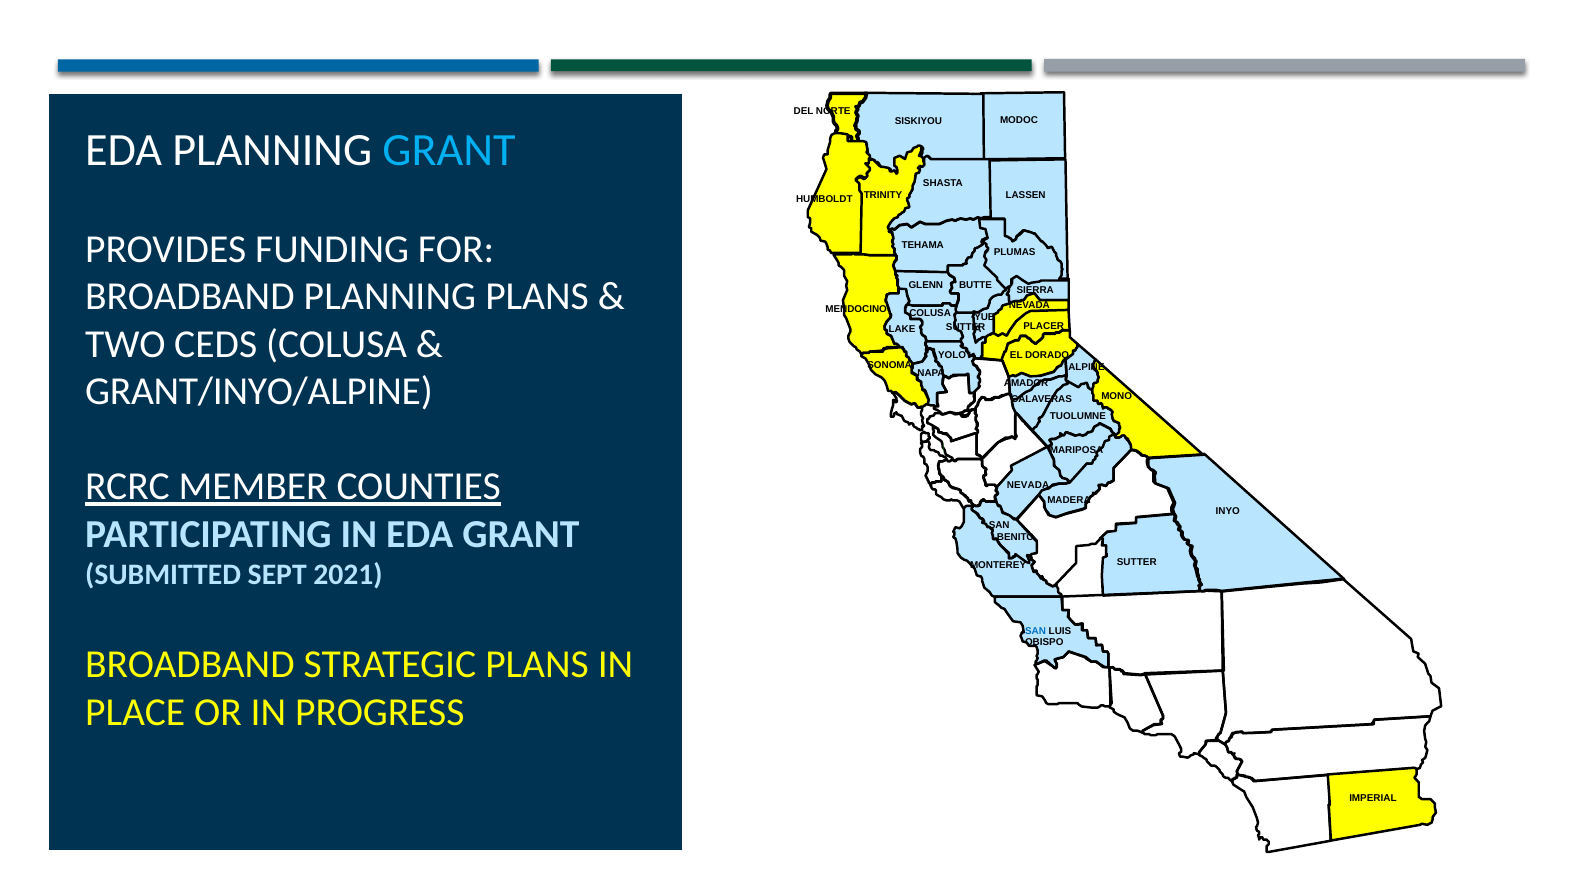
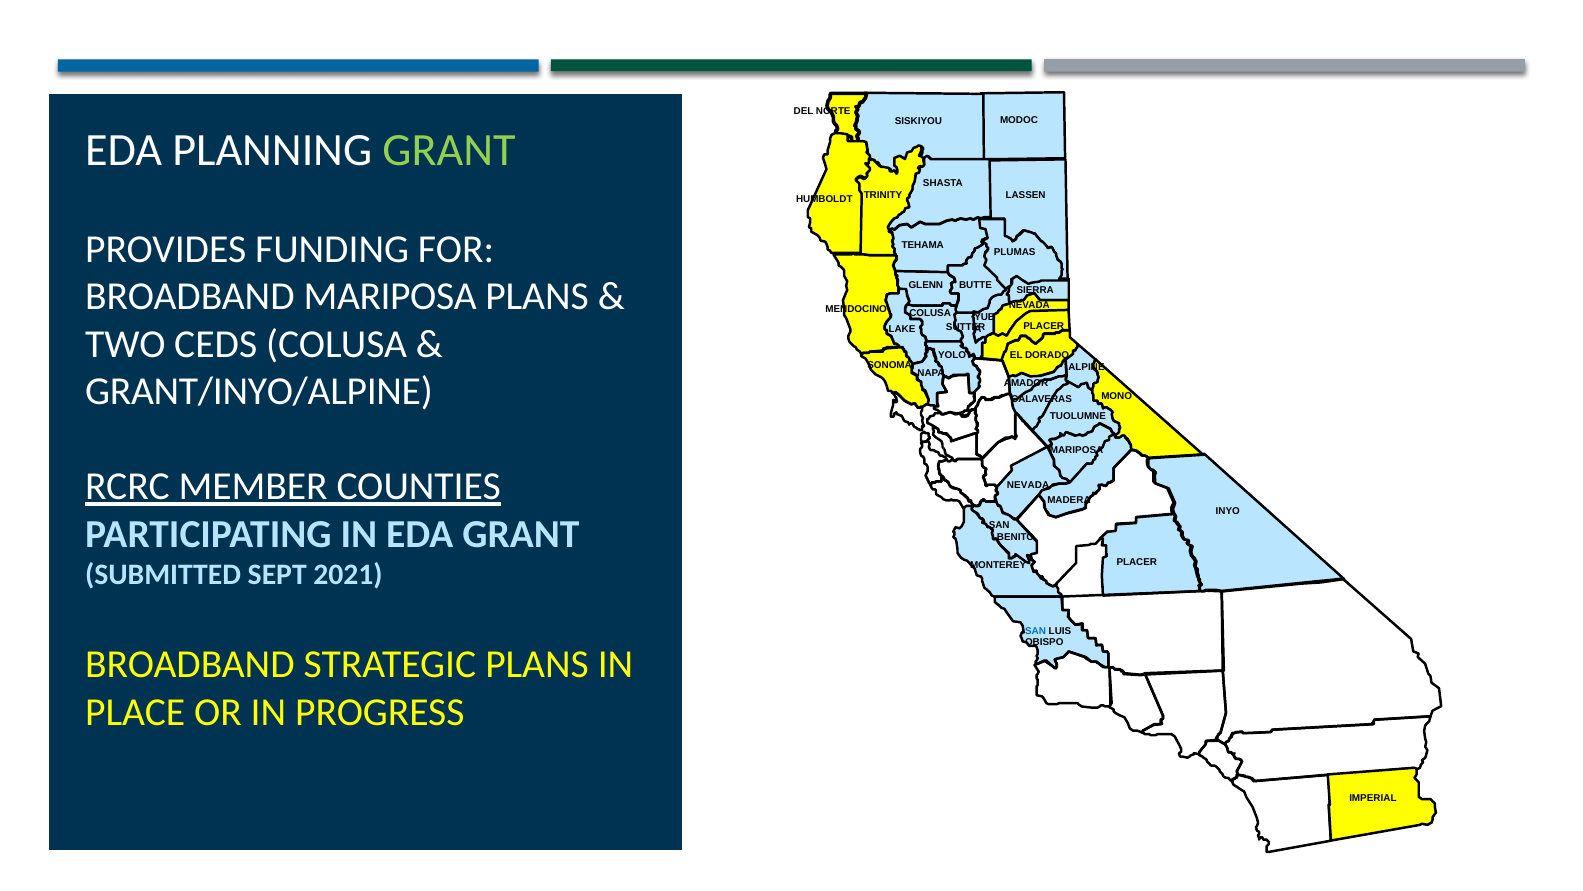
GRANT colour: light blue -> light green (449, 150)
BROADBAND PLANNING: PLANNING -> MARIPOSA (390, 296)
SUTTER: SUTTER -> PLACER (1137, 562)
